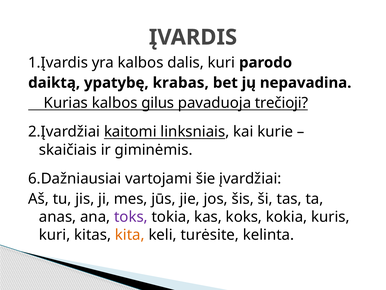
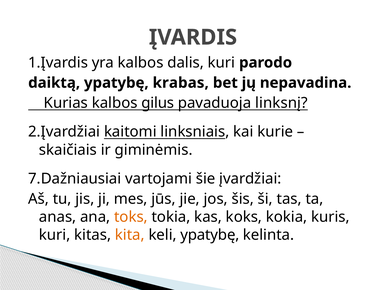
trečioji: trečioji -> linksnį (281, 103)
6.Dažniausiai: 6.Dažniausiai -> 7.Dažniausiai (75, 178)
toks colour: purple -> orange (131, 217)
keli turėsite: turėsite -> ypatybę (210, 235)
